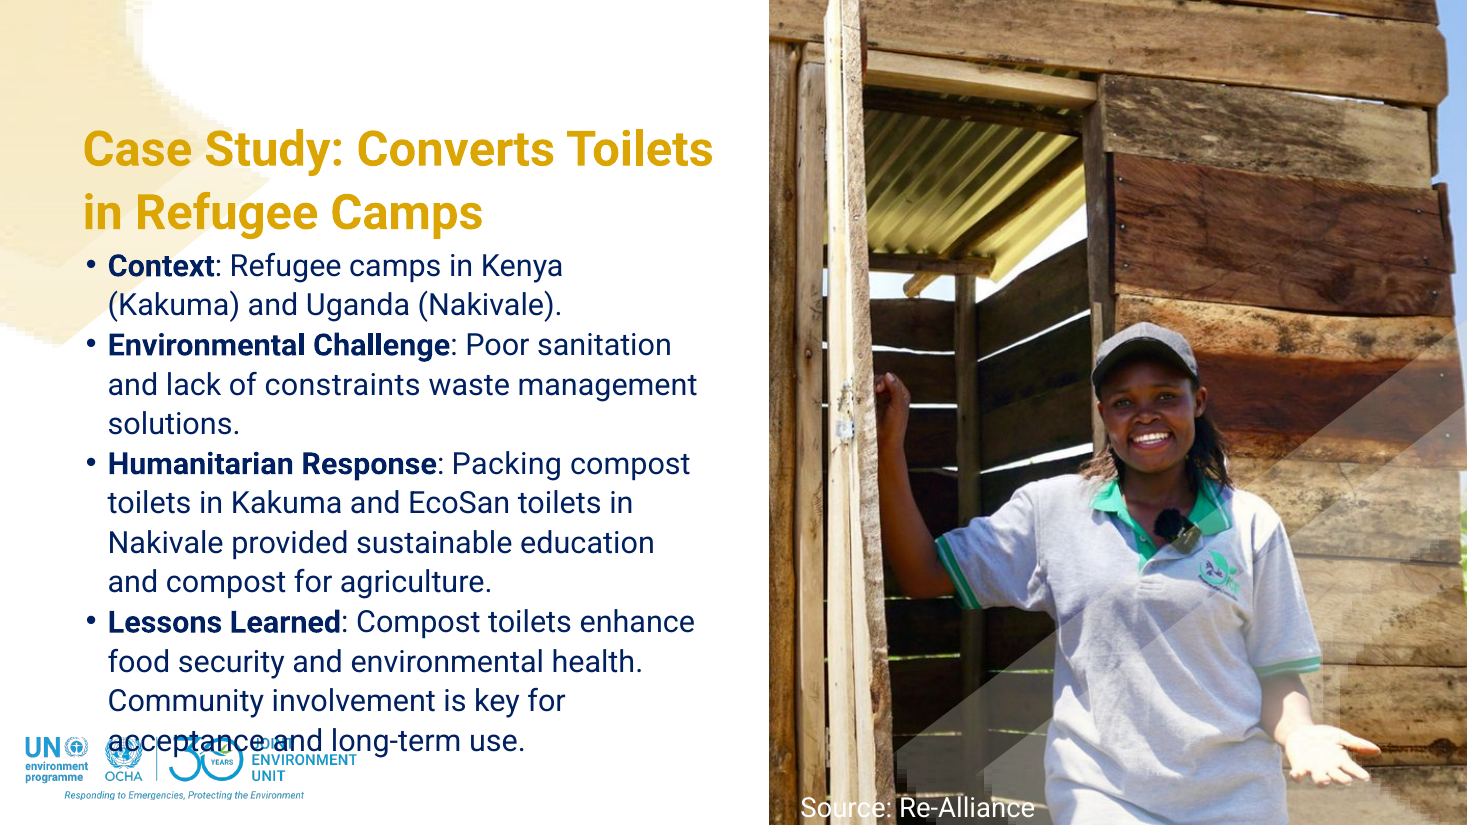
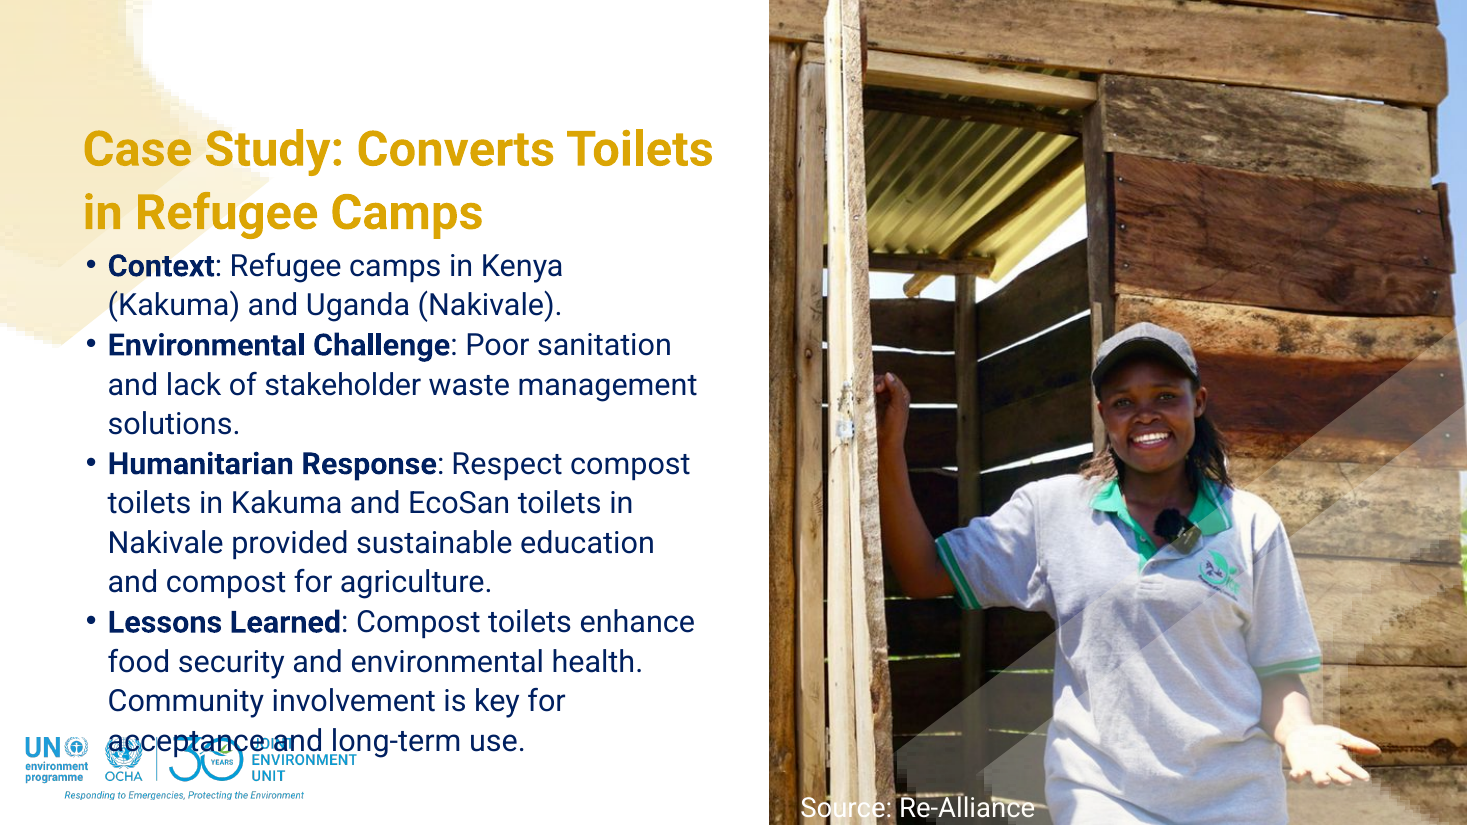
constraints: constraints -> stakeholder (343, 385)
Packing: Packing -> Respect (507, 464)
